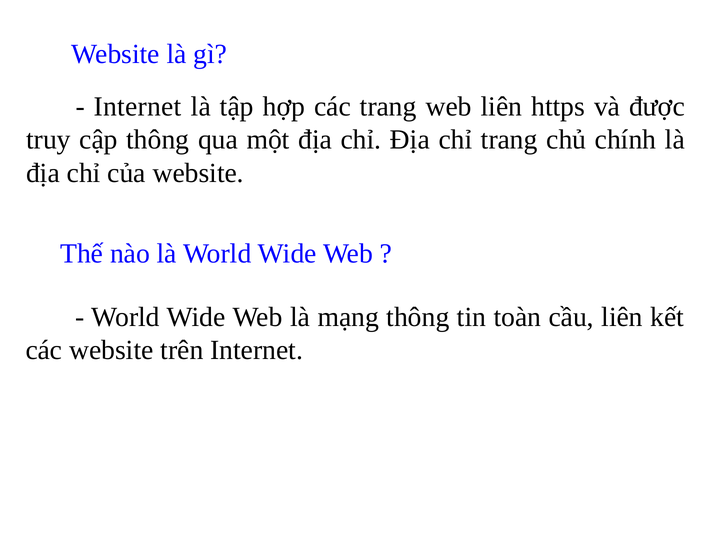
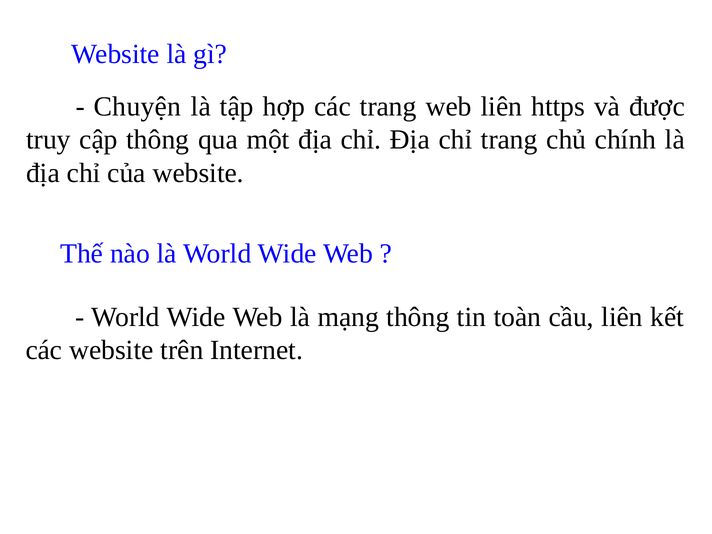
Internet: Internet -> Chuyện (138, 106)
